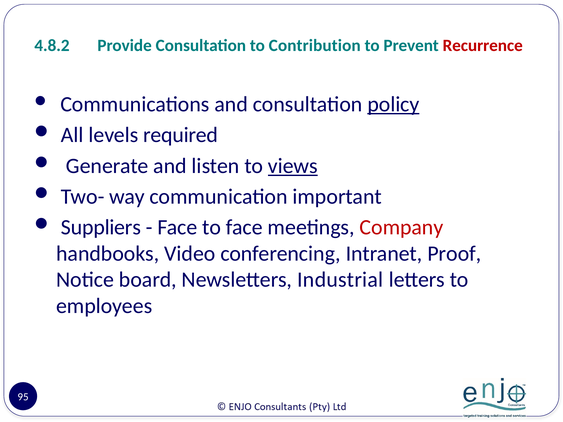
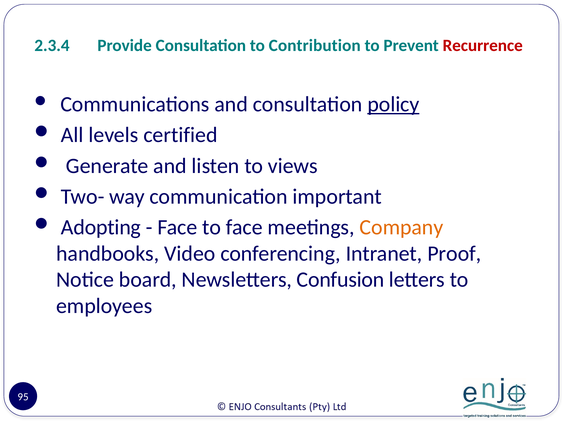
4.8.2: 4.8.2 -> 2.3.4 (52, 45)
required: required -> certified (181, 135)
views underline: present -> none (293, 166)
Suppliers: Suppliers -> Adopting (101, 227)
Company colour: red -> orange (401, 227)
Industrial: Industrial -> Confusion (340, 280)
